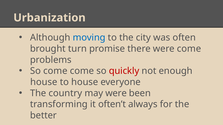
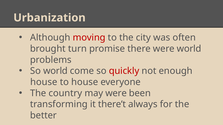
moving colour: blue -> red (89, 38)
were come: come -> world (189, 49)
So come: come -> world (55, 71)
often’t: often’t -> there’t (112, 105)
